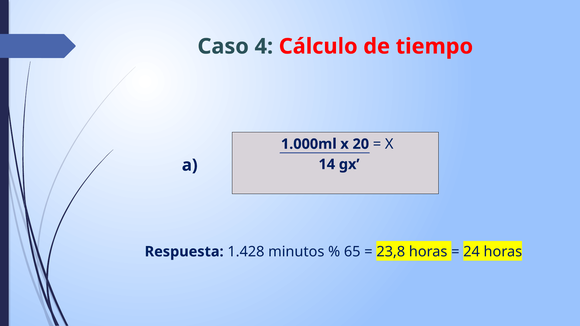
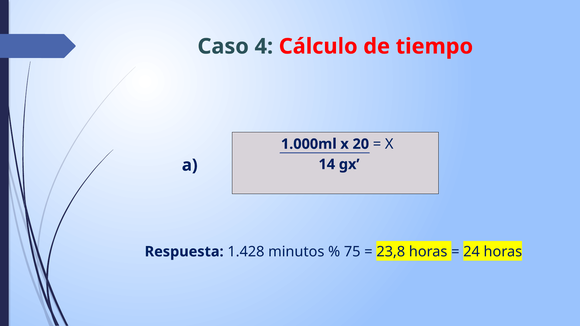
65: 65 -> 75 (352, 252)
